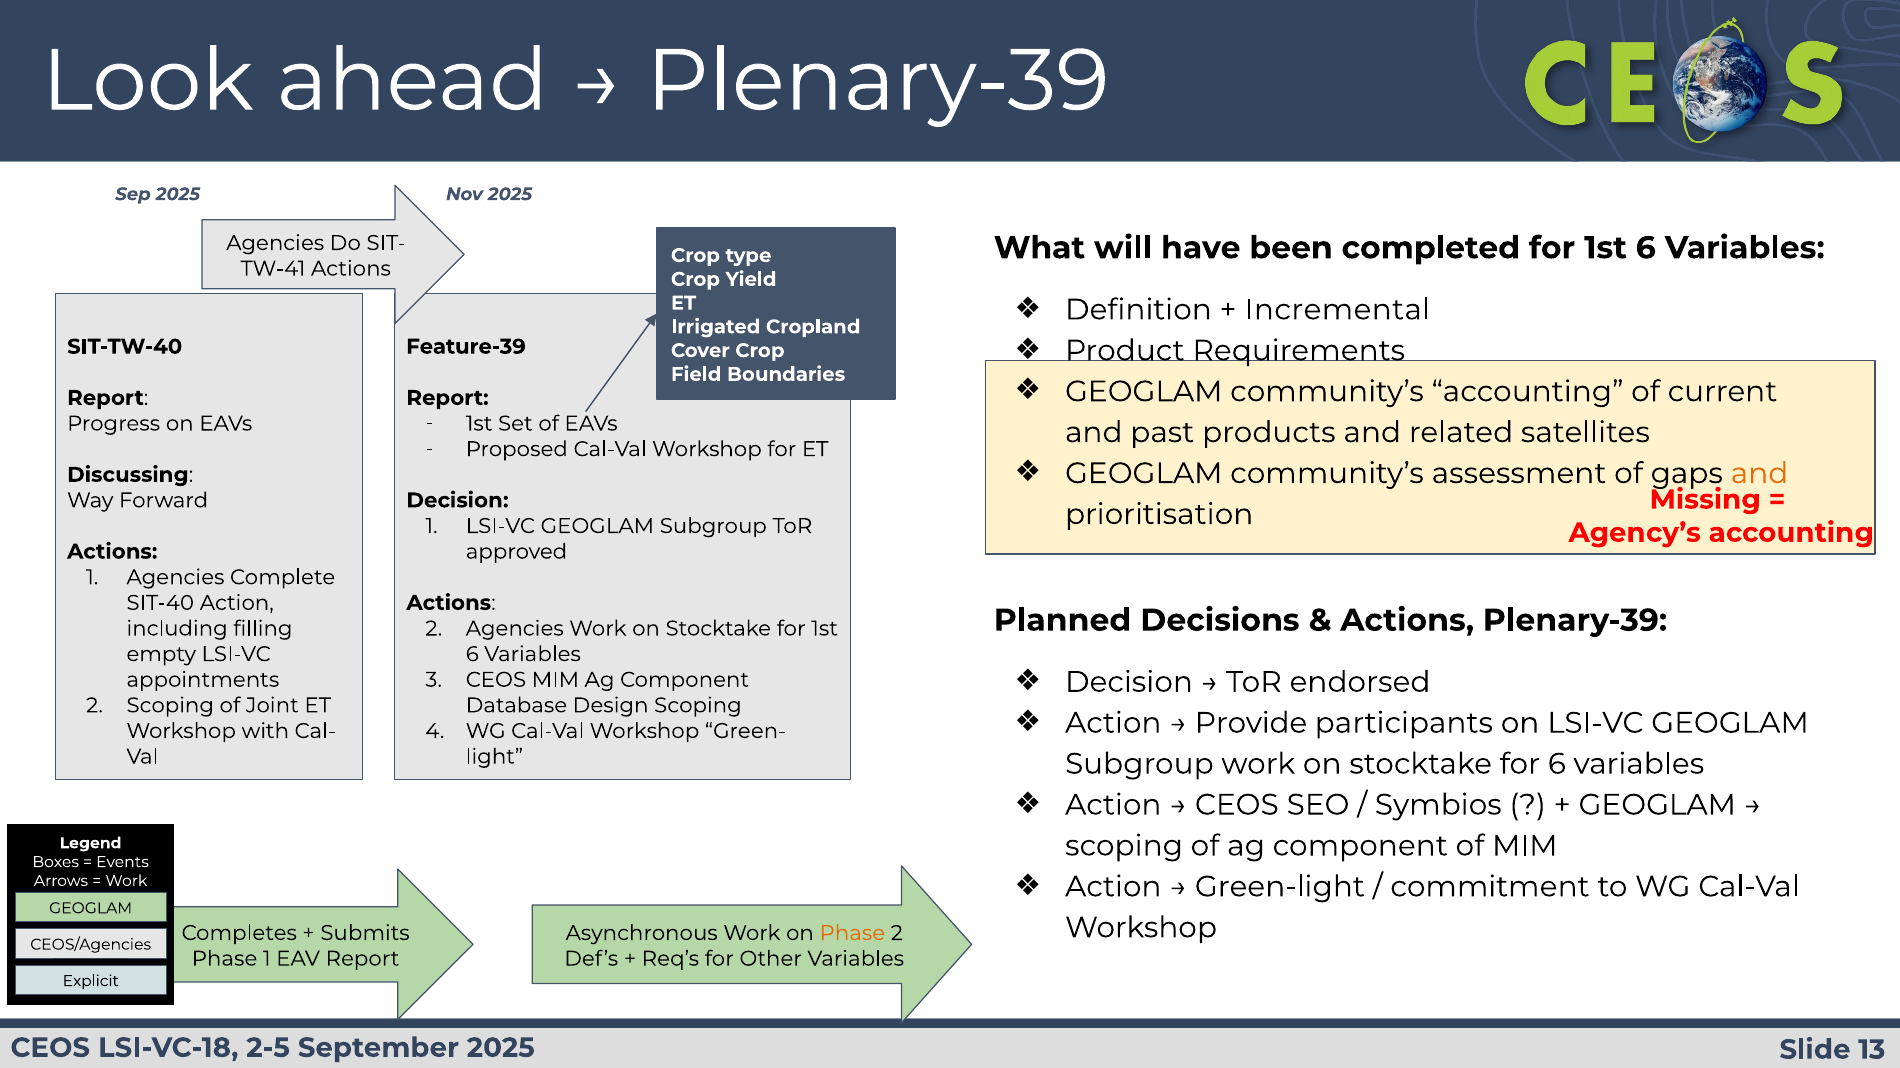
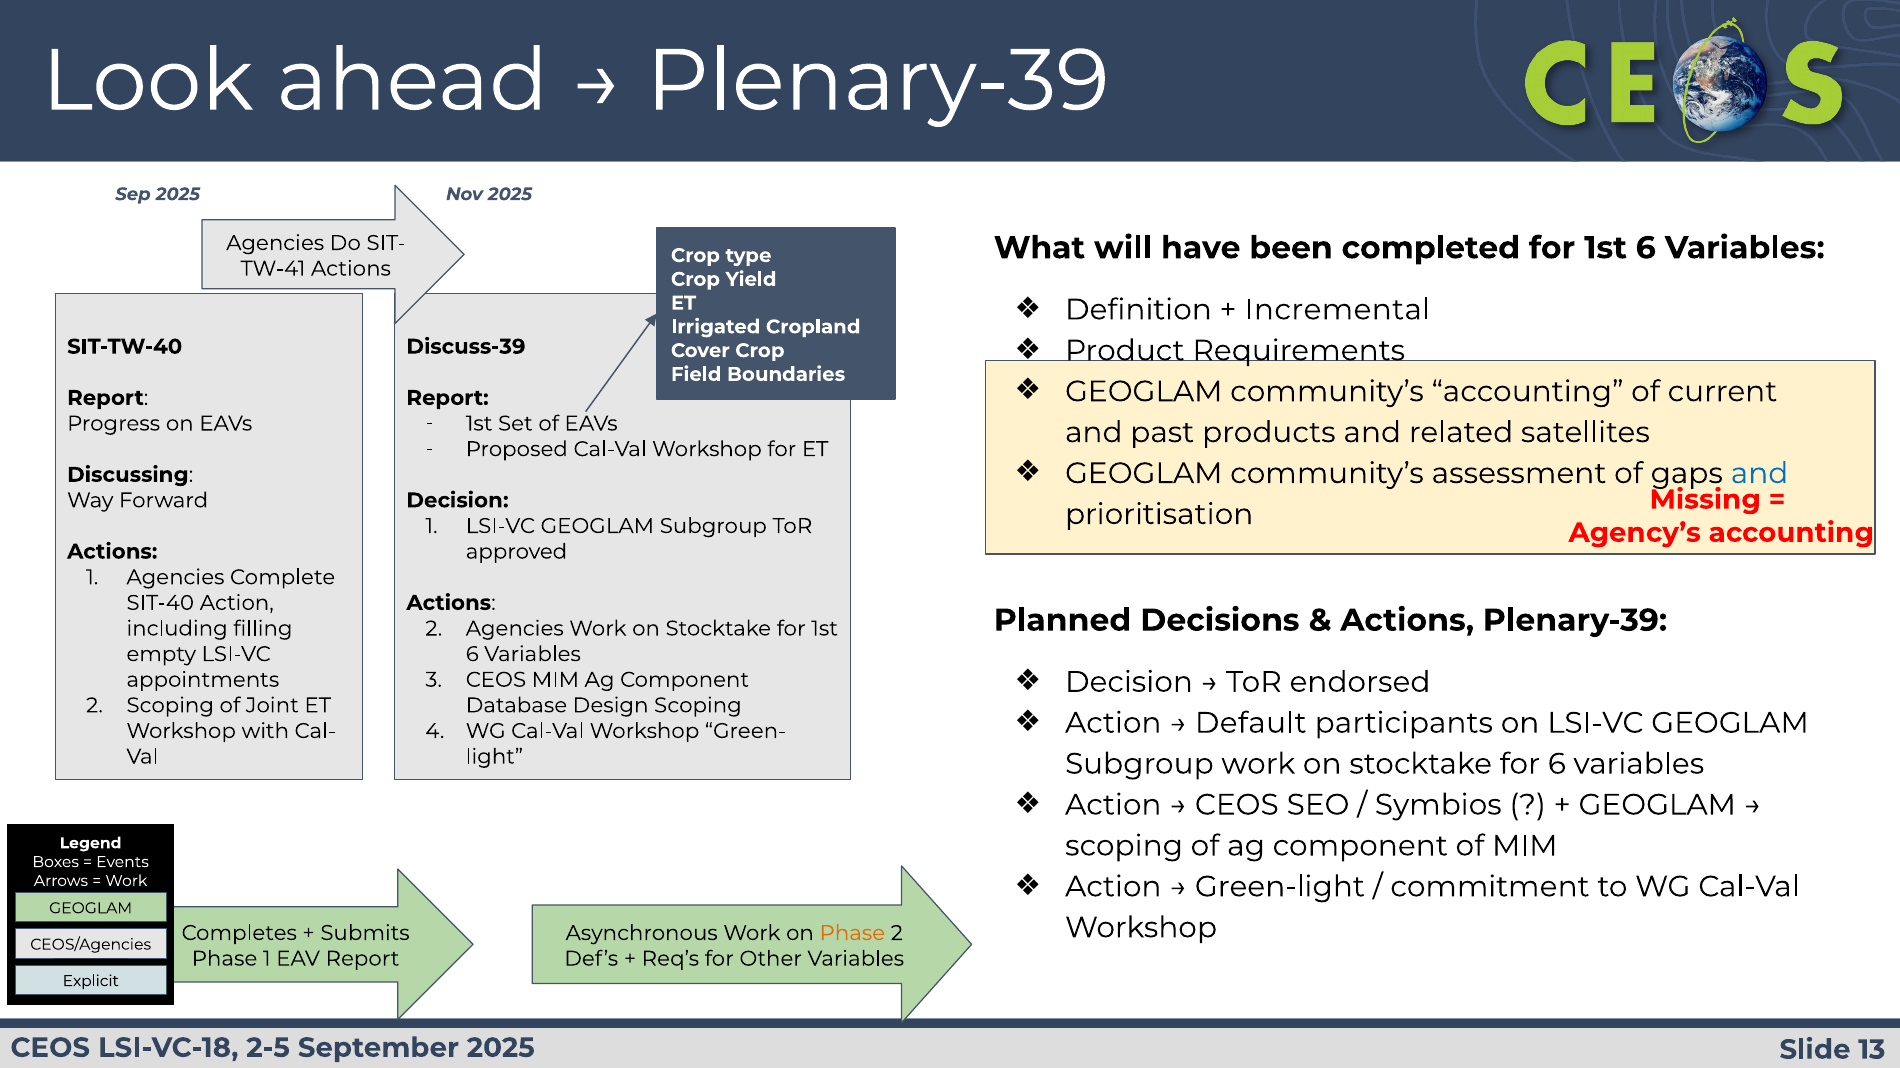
Feature-39: Feature-39 -> Discuss-39 (466, 347)
and colour: orange -> blue (1760, 474)
Provide: Provide -> Default (1251, 723)
